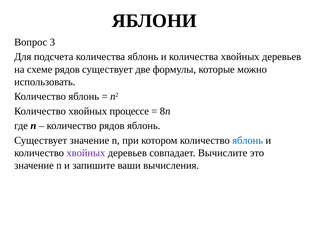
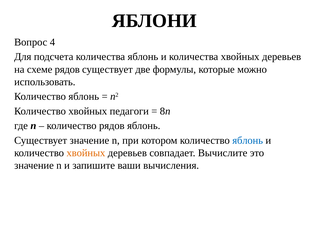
3: 3 -> 4 (52, 42)
процессе: процессе -> педагоги (129, 111)
хвойных colour: purple -> orange (86, 153)
